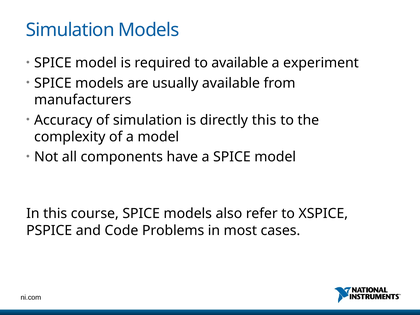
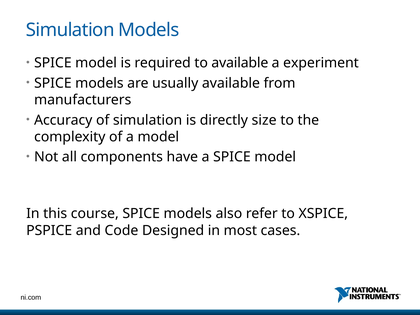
directly this: this -> size (264, 120)
Problems: Problems -> Designed (173, 230)
